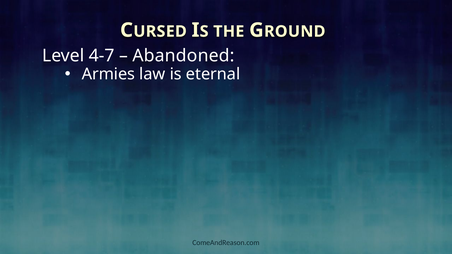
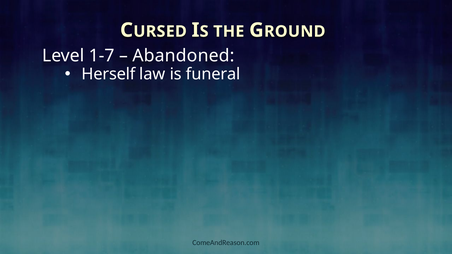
4-7: 4-7 -> 1-7 (102, 56)
Armies: Armies -> Herself (108, 74)
eternal: eternal -> funeral (213, 74)
